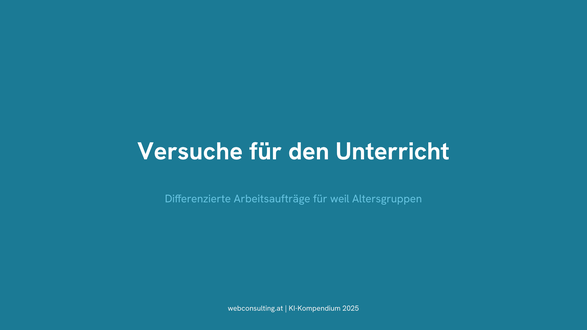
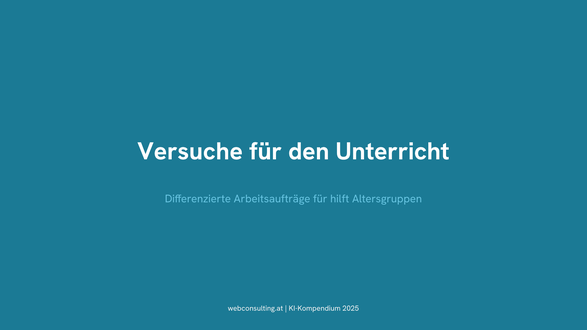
weil: weil -> hilft (340, 199)
